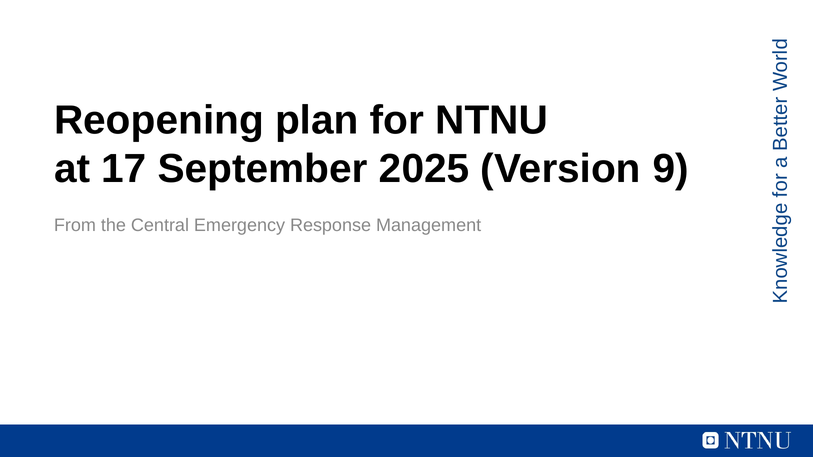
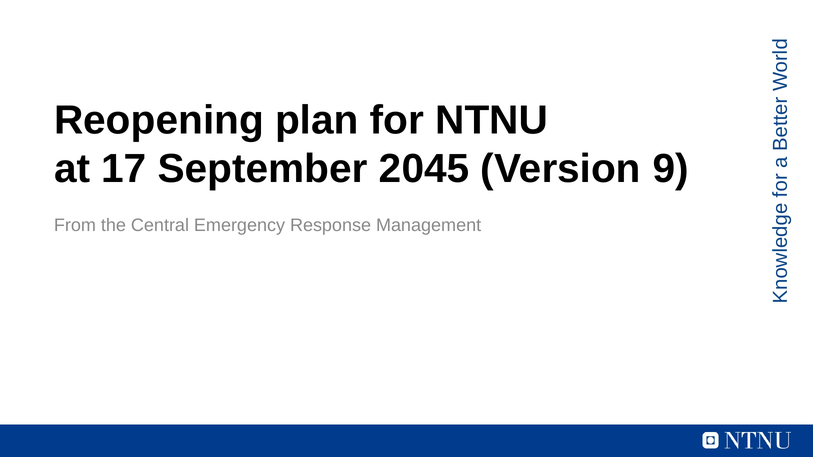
2025: 2025 -> 2045 (424, 169)
